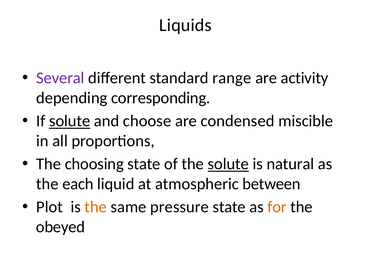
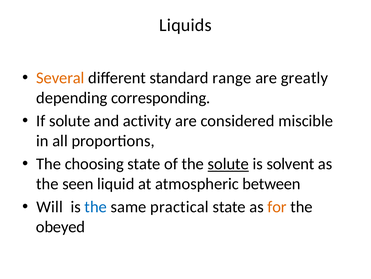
Several colour: purple -> orange (60, 78)
activity: activity -> greatly (304, 78)
solute underline: present -> none (70, 121)
choose: choose -> activity (147, 121)
condensed: condensed -> considered (238, 121)
natural: natural -> solvent (290, 164)
each: each -> seen (78, 183)
Plot: Plot -> Will (50, 206)
the colour: orange -> blue (96, 206)
pressure: pressure -> practical (179, 206)
